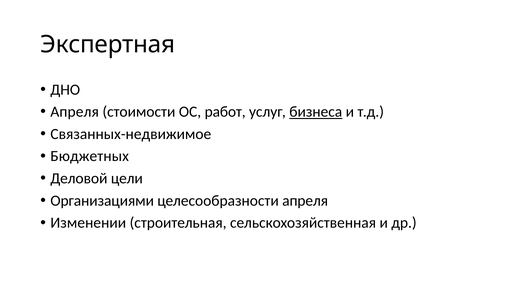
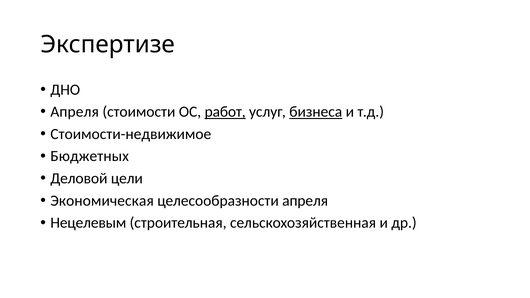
Экспертная: Экспертная -> Экспертизе (108, 45)
работ underline: none -> present (225, 112)
Связанных-недвижимое: Связанных-недвижимое -> Стоимости-недвижимое (131, 134)
Организациями: Организациями -> Экономическая (102, 201)
Изменении: Изменении -> Нецелевым (88, 223)
